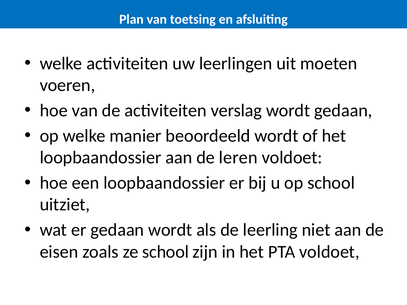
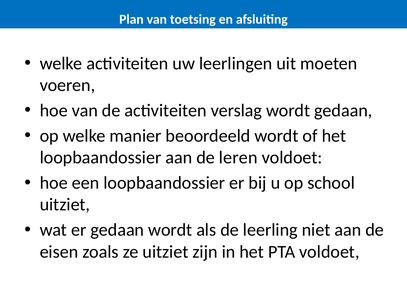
ze school: school -> uitziet (166, 252)
